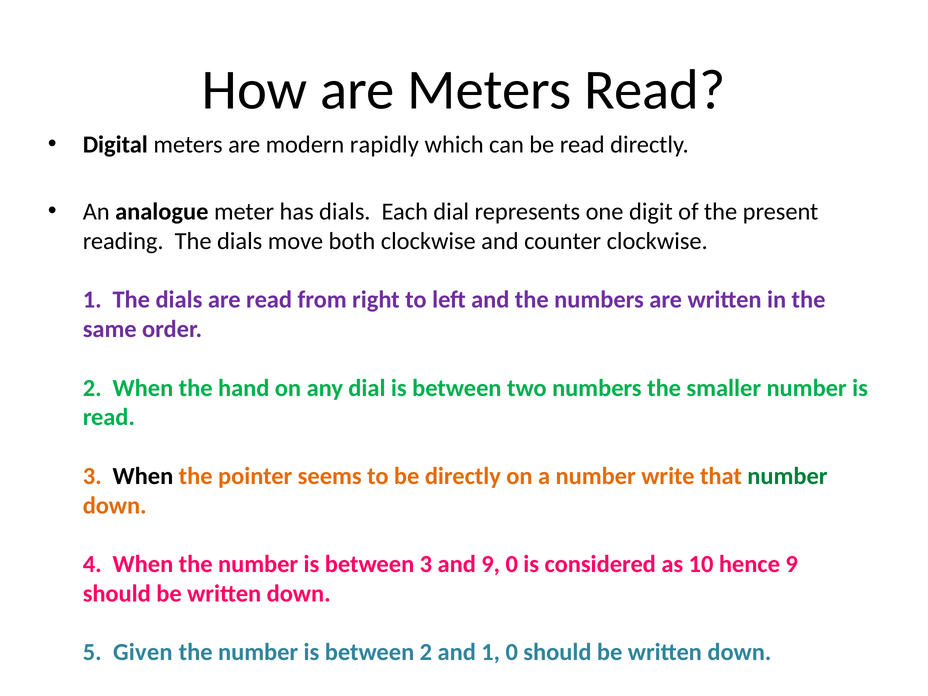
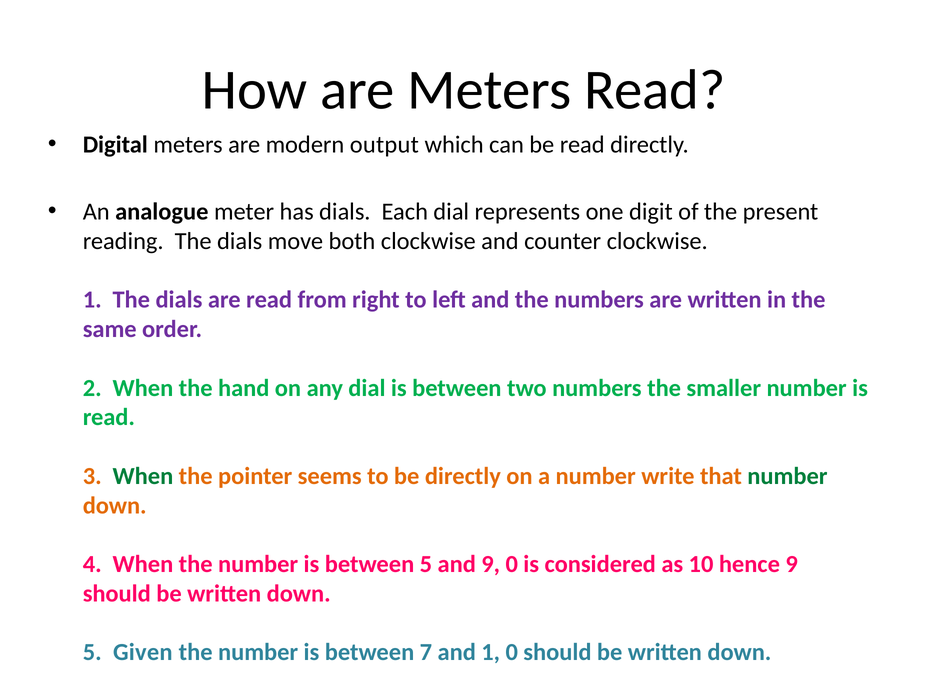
rapidly: rapidly -> output (384, 145)
When colour: black -> green (143, 476)
between 3: 3 -> 5 (426, 564)
between 2: 2 -> 7 (426, 652)
